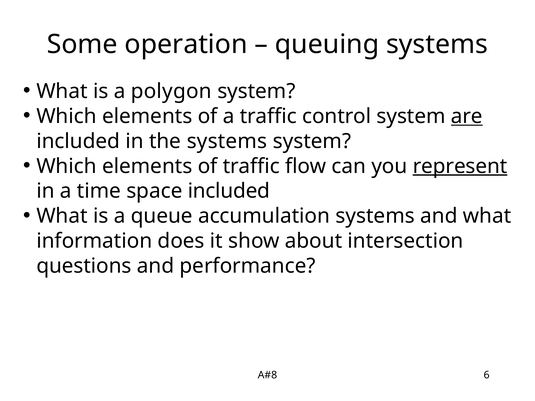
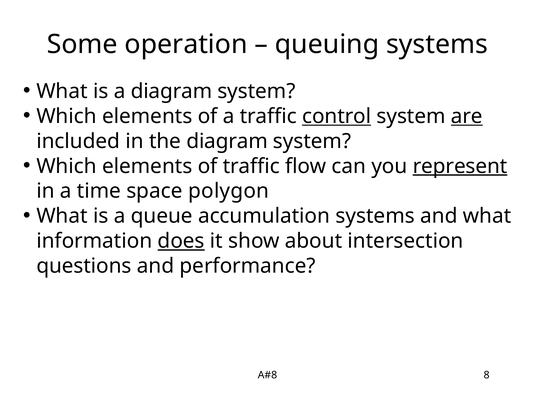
a polygon: polygon -> diagram (171, 91)
control underline: none -> present (337, 116)
the systems: systems -> diagram (227, 141)
space included: included -> polygon (229, 191)
does underline: none -> present (181, 241)
6: 6 -> 8 (487, 375)
